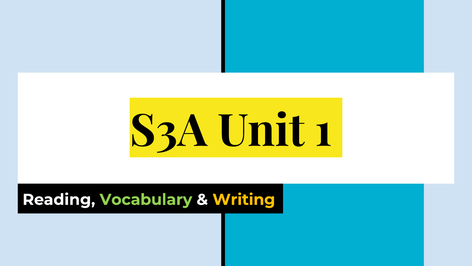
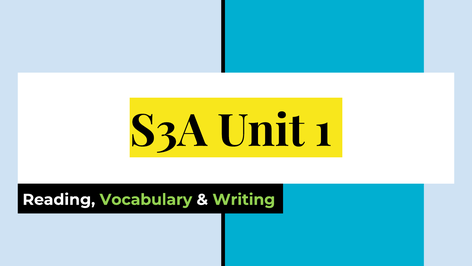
Writing colour: yellow -> light green (244, 199)
